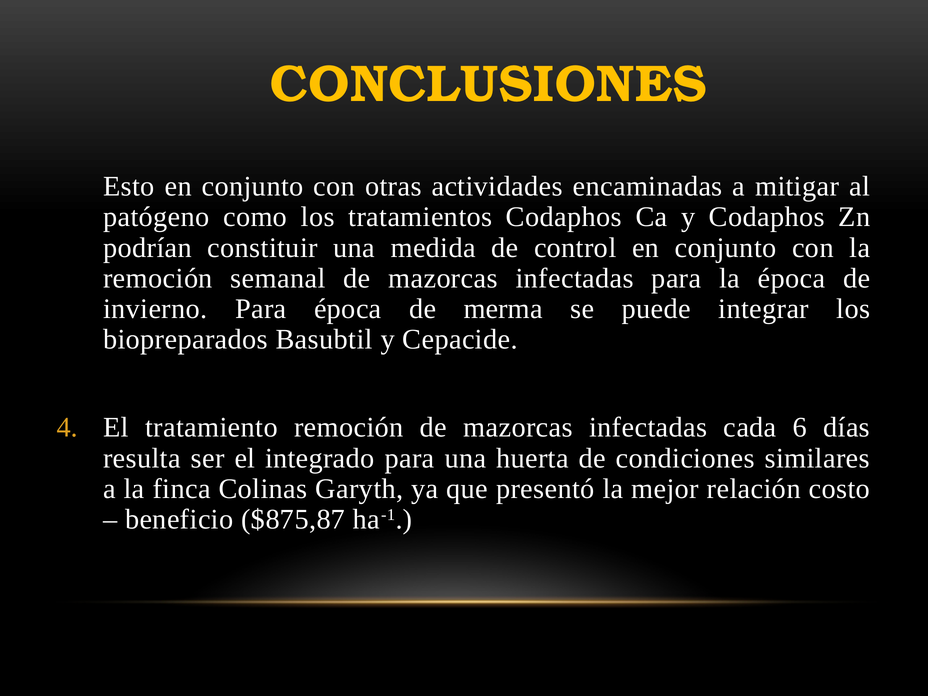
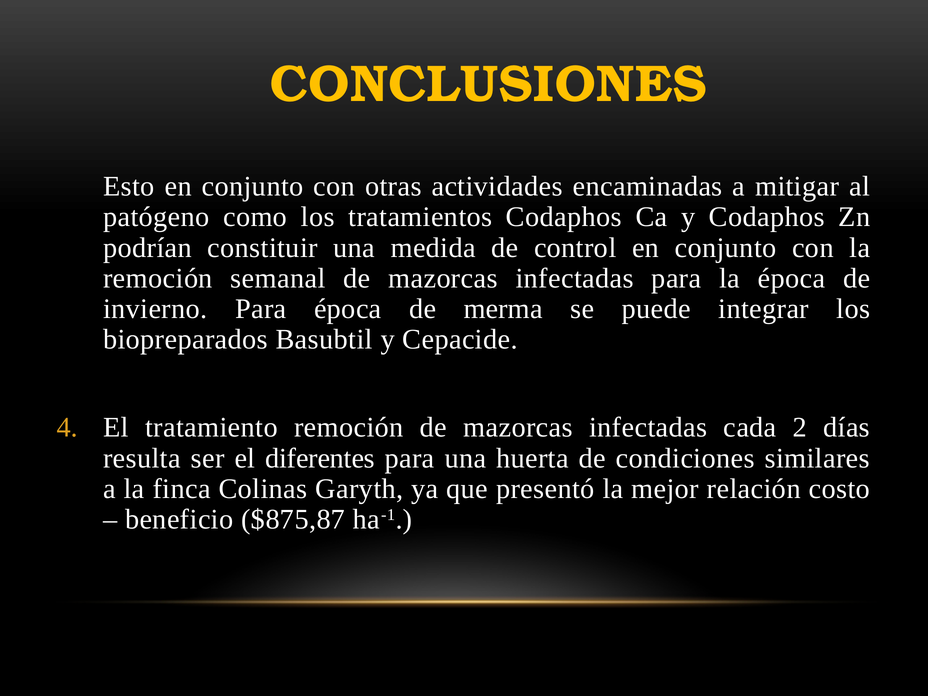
6: 6 -> 2 (800, 428)
integrado: integrado -> diferentes (320, 458)
